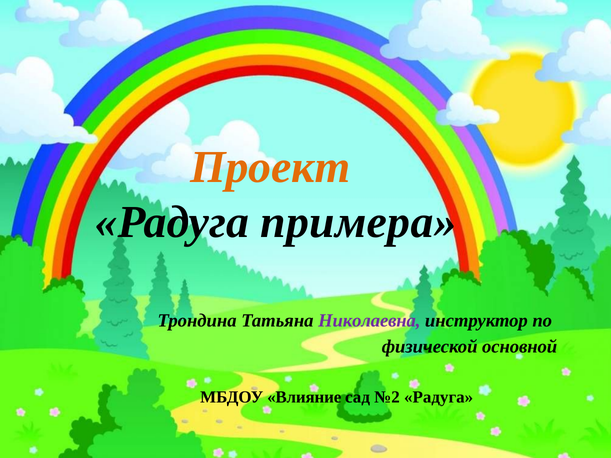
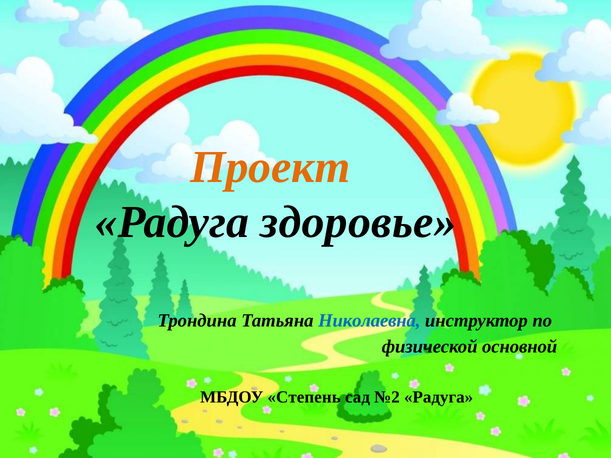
примера: примера -> здоровье (359, 222)
Николаевна colour: purple -> blue (369, 321)
Влияние: Влияние -> Степень (304, 398)
